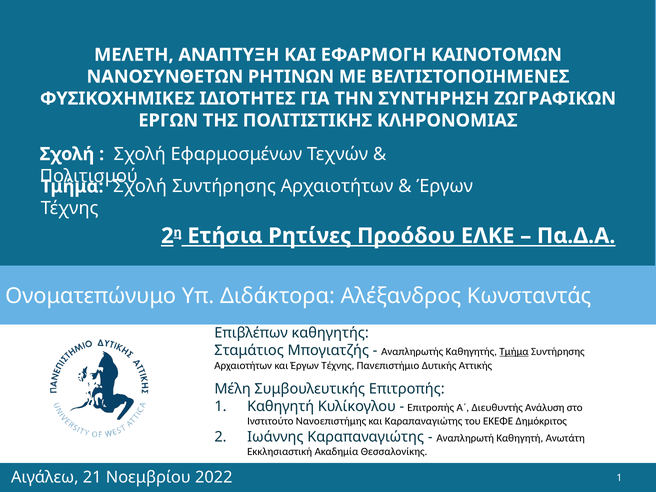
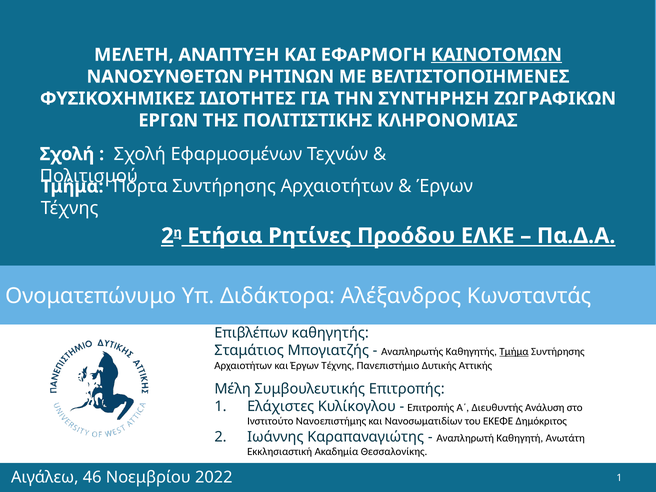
ΚΑΙΝΟΤΟΜΩΝ underline: none -> present (496, 55)
Τμήμα Σχολή: Σχολή -> Πόρτα (140, 186)
Καθηγητή: Καθηγητή -> Ελάχιστες (281, 406)
και Καραπαναγιώτης: Καραπαναγιώτης -> Νανοσωματιδίων (424, 421)
21: 21 -> 46 (92, 477)
